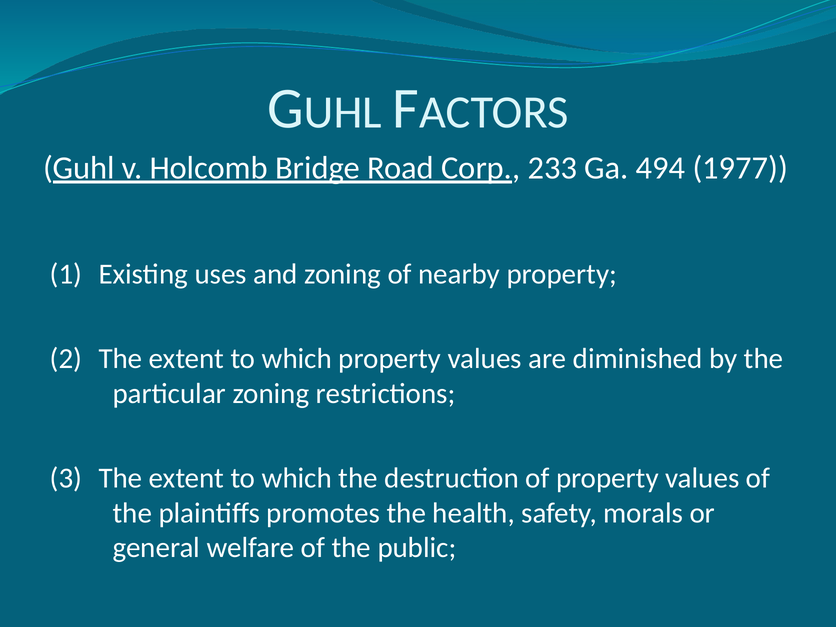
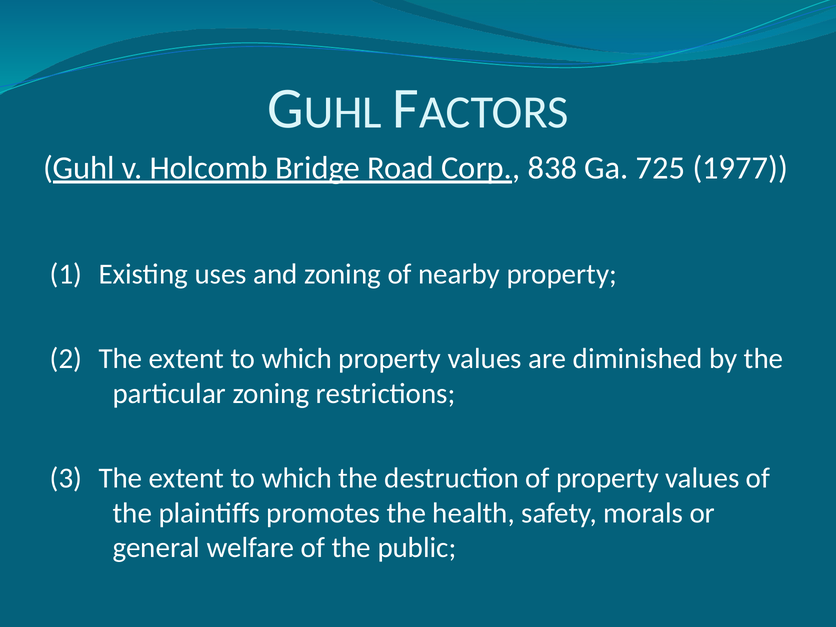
233: 233 -> 838 (552, 168)
494: 494 -> 725 (661, 168)
